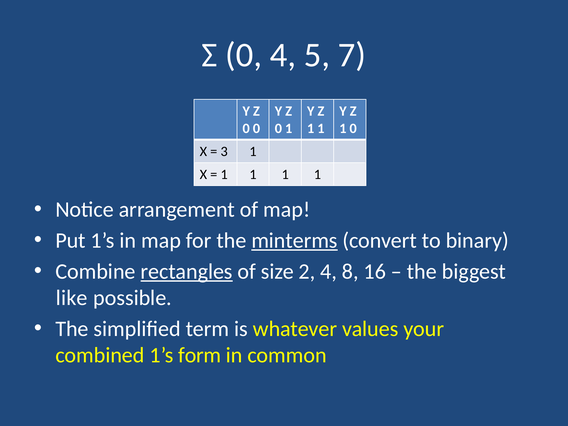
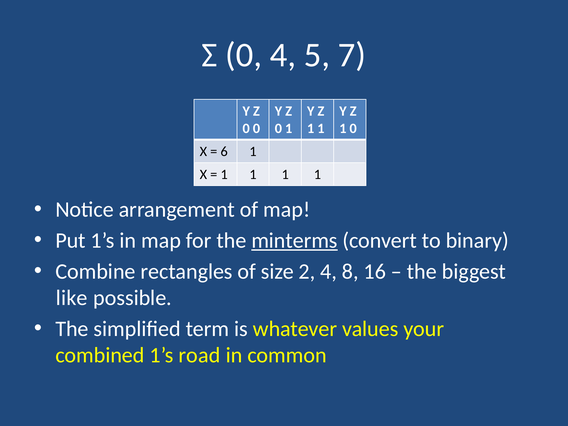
3: 3 -> 6 (224, 151)
rectangles underline: present -> none (187, 271)
form: form -> road (199, 355)
